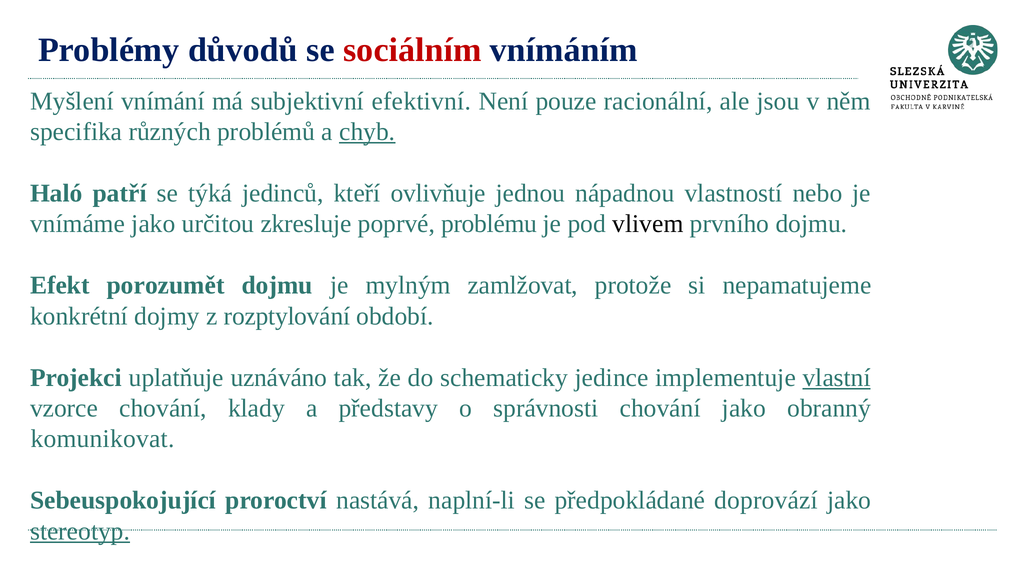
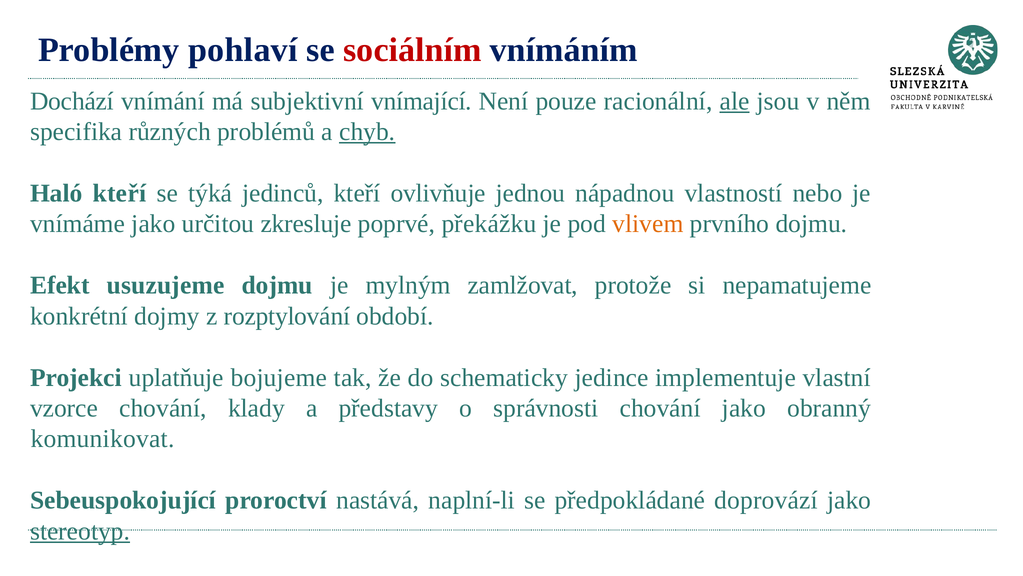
důvodů: důvodů -> pohlaví (243, 50)
Myšlení: Myšlení -> Dochází (72, 101)
efektivní: efektivní -> vnímající (422, 101)
ale underline: none -> present (735, 101)
Haló patří: patří -> kteří (119, 193)
problému: problému -> překážku (489, 224)
vlivem colour: black -> orange (648, 224)
porozumět: porozumět -> usuzujeme (166, 285)
uznáváno: uznáváno -> bojujeme (279, 377)
vlastní underline: present -> none (837, 377)
